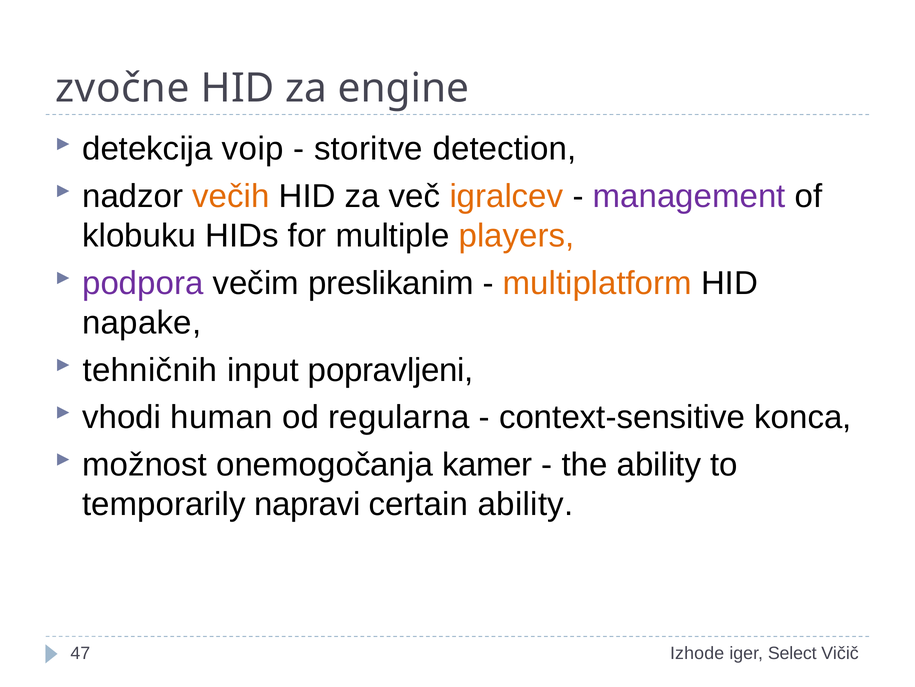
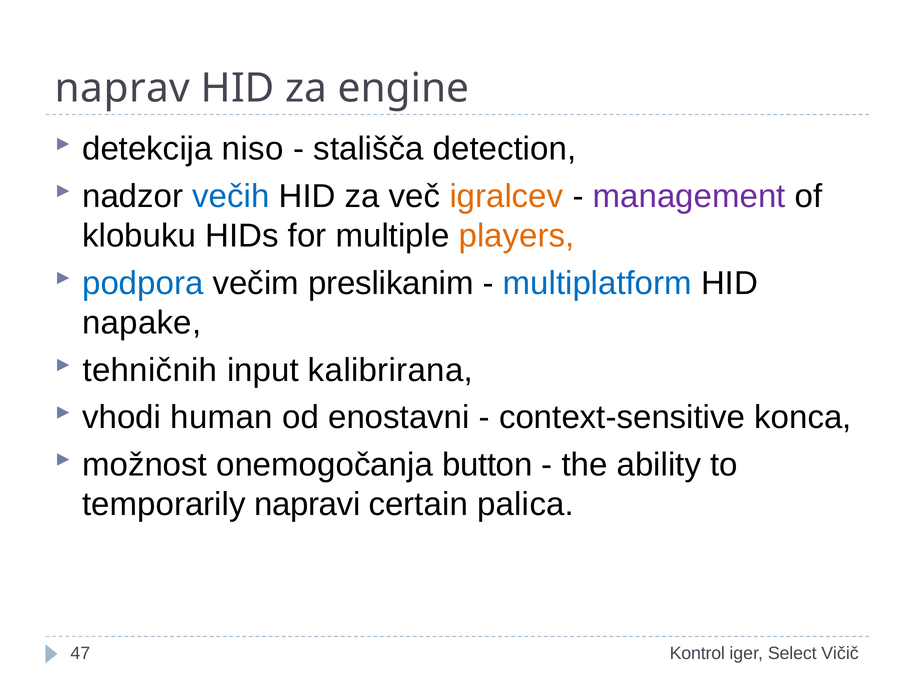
zvočne: zvočne -> naprav (122, 88)
voip: voip -> niso (253, 149)
storitve: storitve -> stališča (369, 149)
večih colour: orange -> blue (231, 196)
podpora colour: purple -> blue (143, 283)
multiplatform colour: orange -> blue (597, 283)
popravljeni: popravljeni -> kalibrirana (390, 370)
regularna: regularna -> enostavni (399, 417)
kamer: kamer -> button (487, 464)
certain ability: ability -> palica (526, 504)
Izhode: Izhode -> Kontrol (697, 653)
